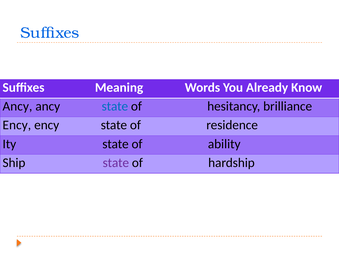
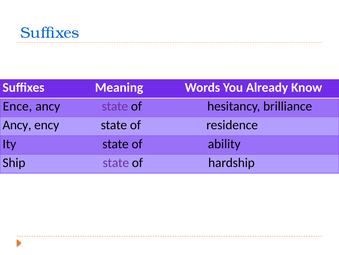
Ancy: Ancy -> Ence (17, 106)
state colour: blue -> purple (115, 106)
Ency: Ency -> Ancy (17, 125)
